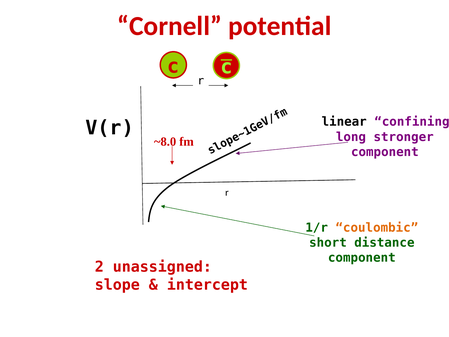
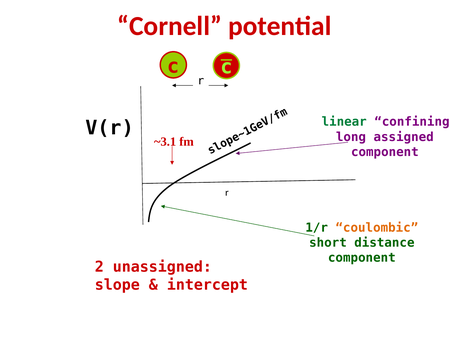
linear colour: black -> green (344, 122)
stronger: stronger -> assigned (404, 137)
~8.0: ~8.0 -> ~3.1 (165, 142)
